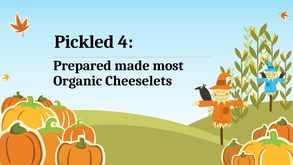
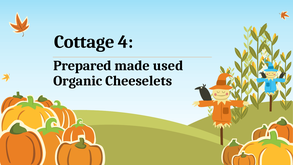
Pickled: Pickled -> Cottage (84, 42)
most: most -> used (168, 66)
